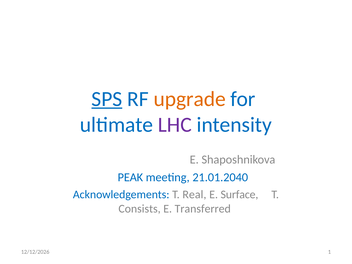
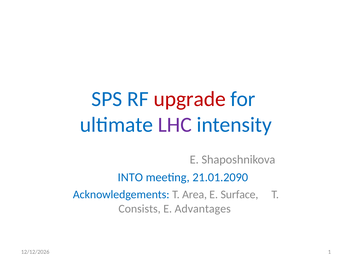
SPS underline: present -> none (107, 99)
upgrade colour: orange -> red (190, 99)
PEAK: PEAK -> INTO (130, 177)
21.01.2040: 21.01.2040 -> 21.01.2090 (220, 177)
Real: Real -> Area (195, 195)
Transferred: Transferred -> Advantages (203, 209)
